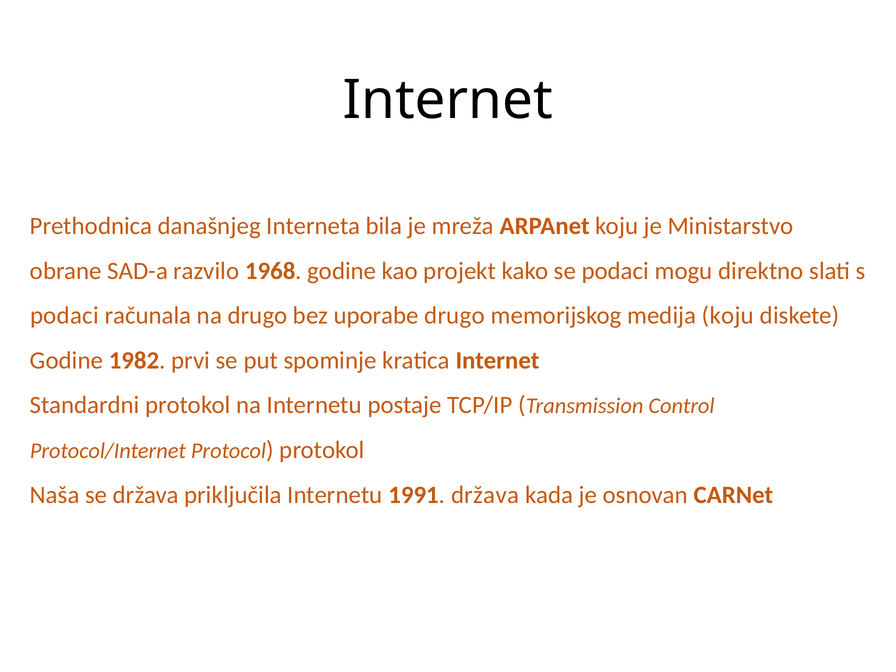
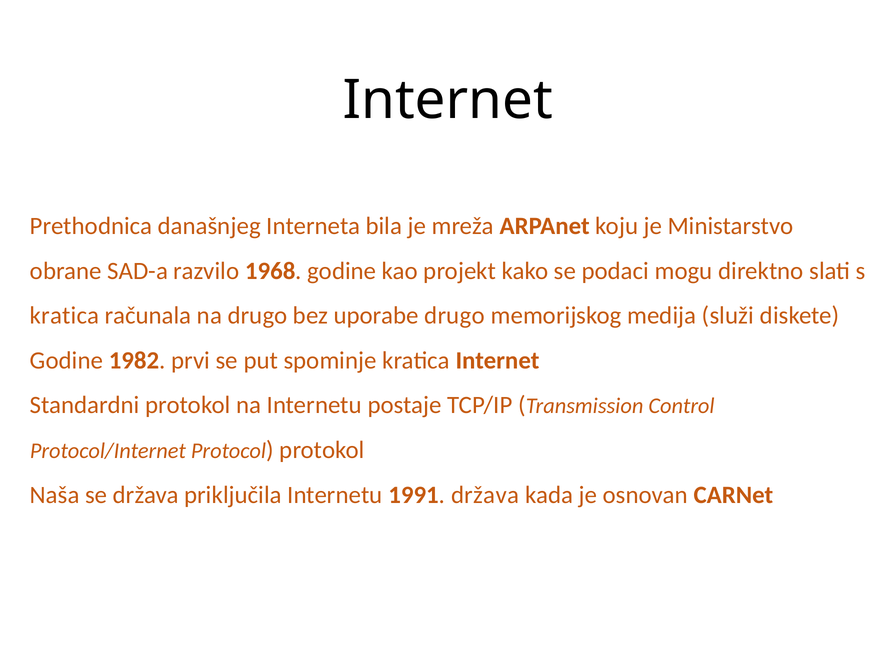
podaci: podaci -> kratica (65, 316)
medija koju: koju -> služi (728, 316)
